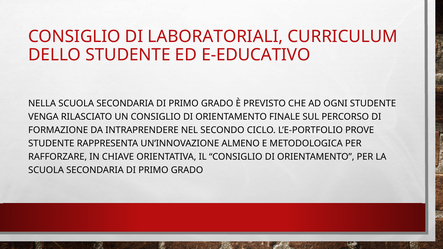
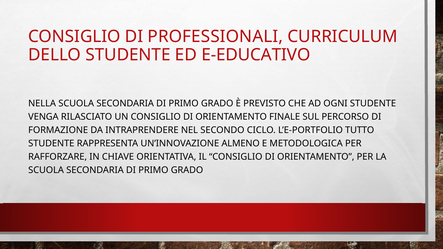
LABORATORIALI: LABORATORIALI -> PROFESSIONALI (215, 37)
PROVE: PROVE -> TUTTO (360, 130)
